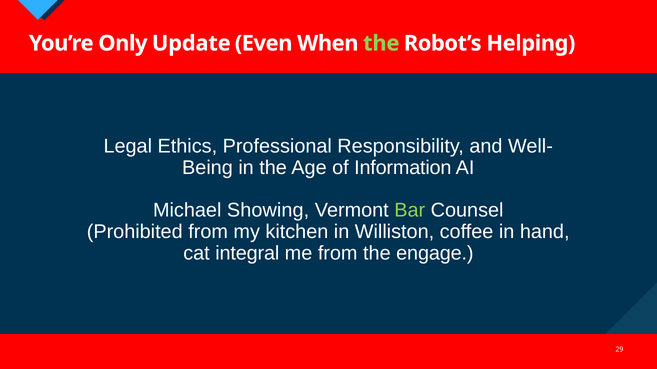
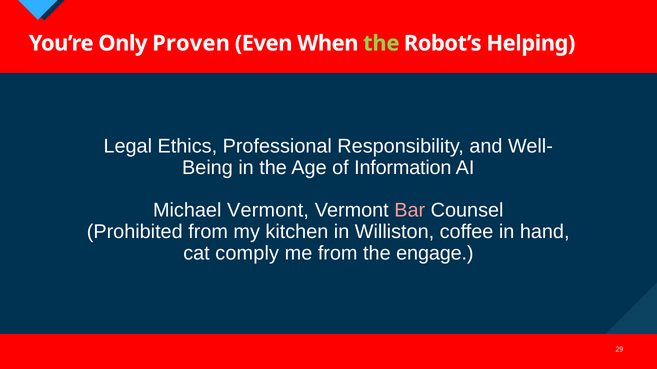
Update: Update -> Proven (191, 43)
Michael Showing: Showing -> Vermont (268, 211)
Bar colour: light green -> pink (410, 211)
integral: integral -> comply (247, 254)
